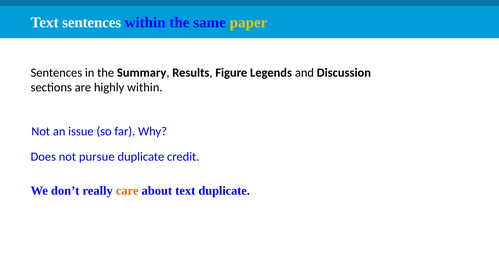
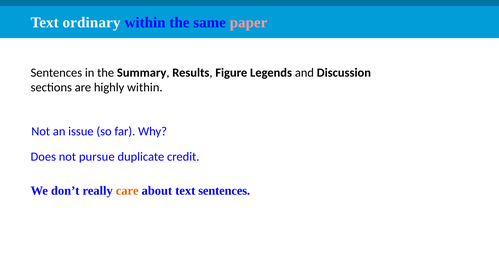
Text sentences: sentences -> ordinary (91, 23)
paper colour: yellow -> pink (249, 23)
text duplicate: duplicate -> sentences (224, 191)
